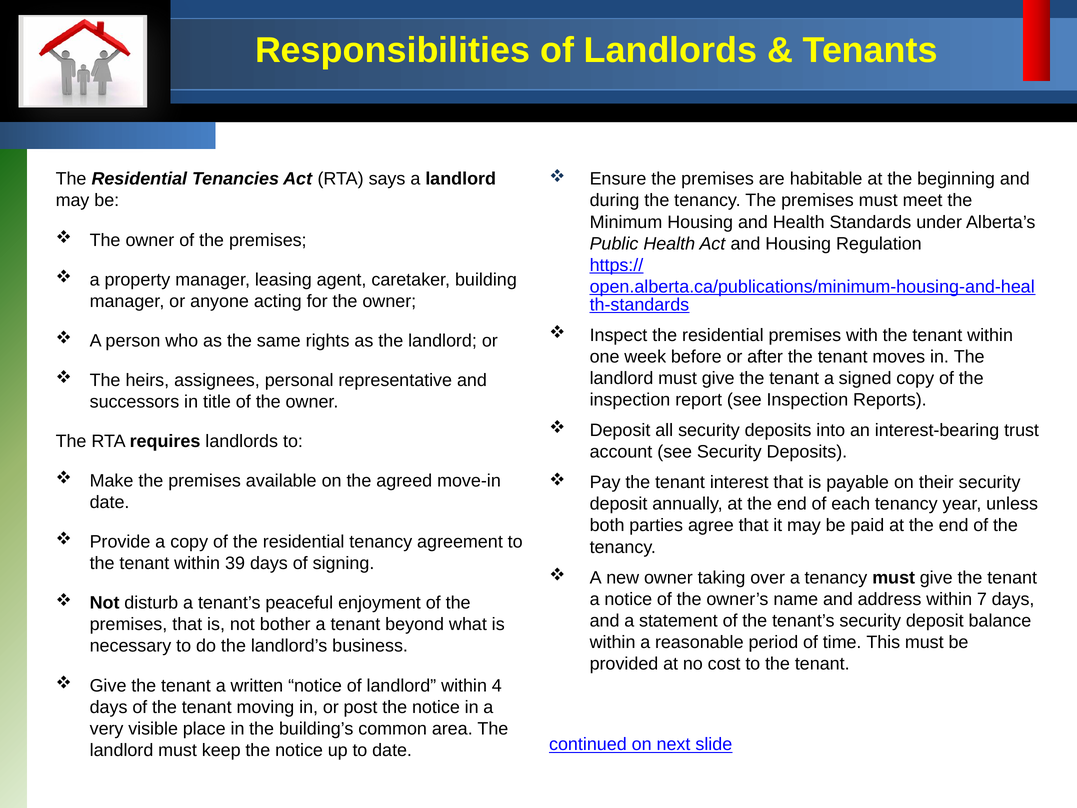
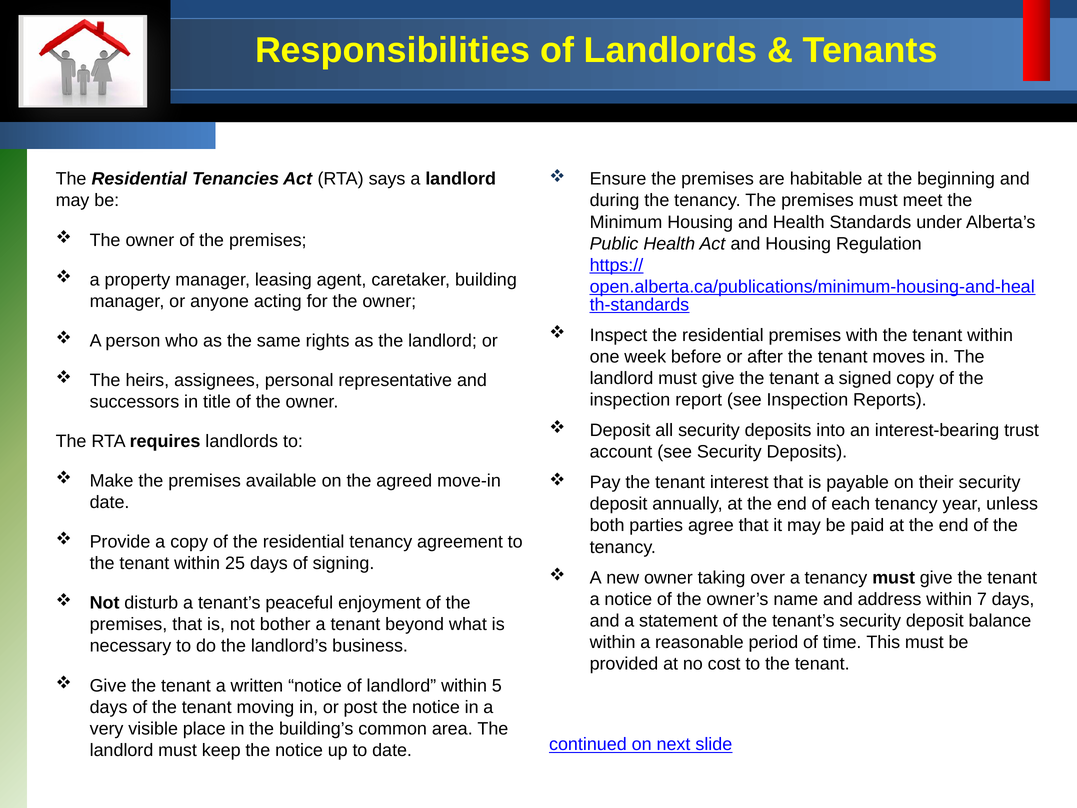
39: 39 -> 25 (235, 563)
4: 4 -> 5 (497, 685)
